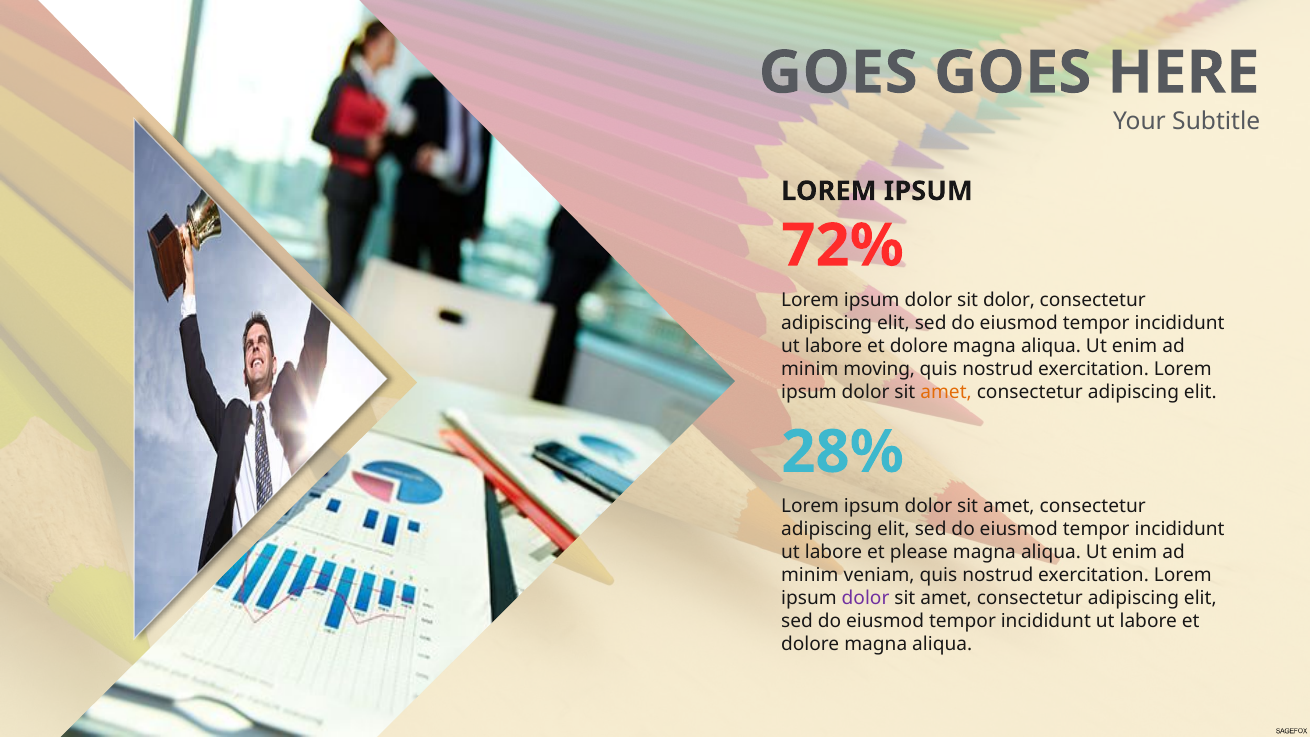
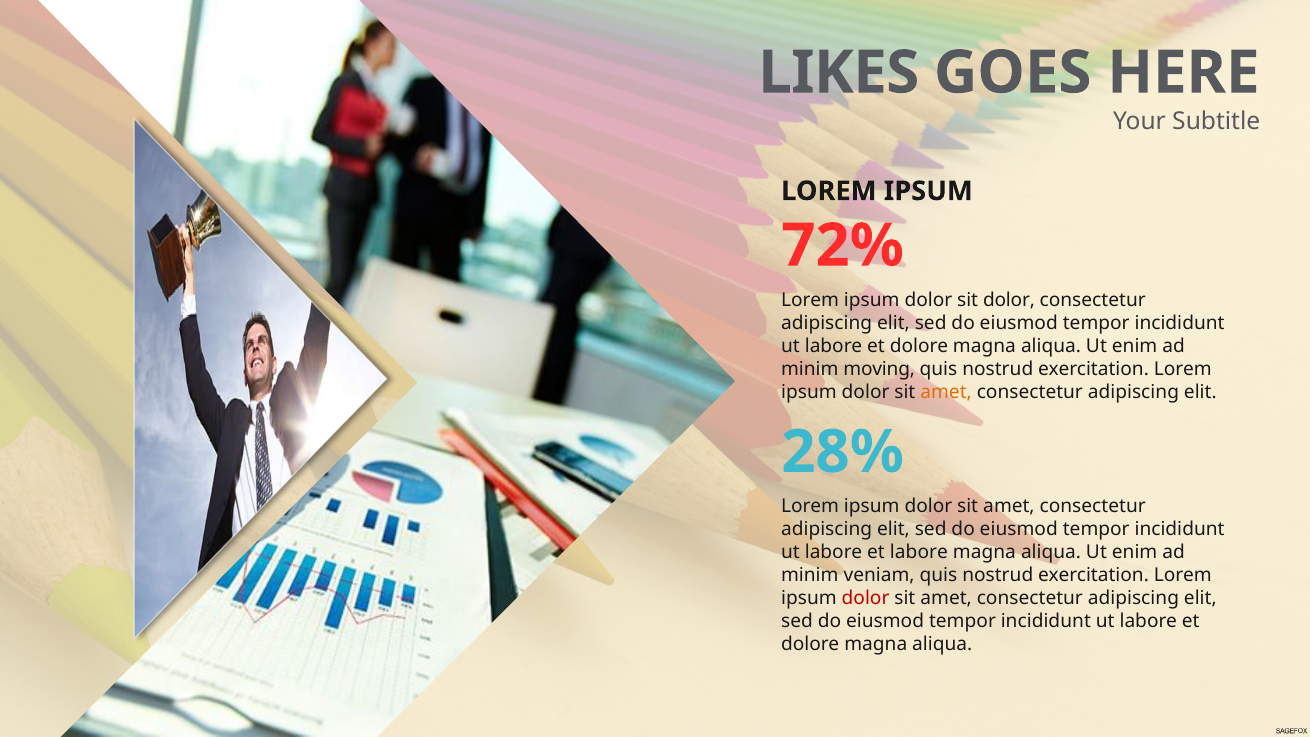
GOES: GOES -> LIKES (839, 73)
et please: please -> labore (919, 552)
dolor colour: purple -> red (866, 598)
